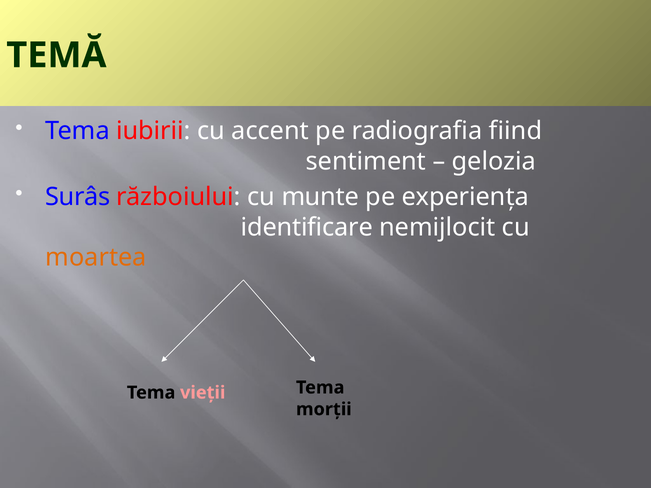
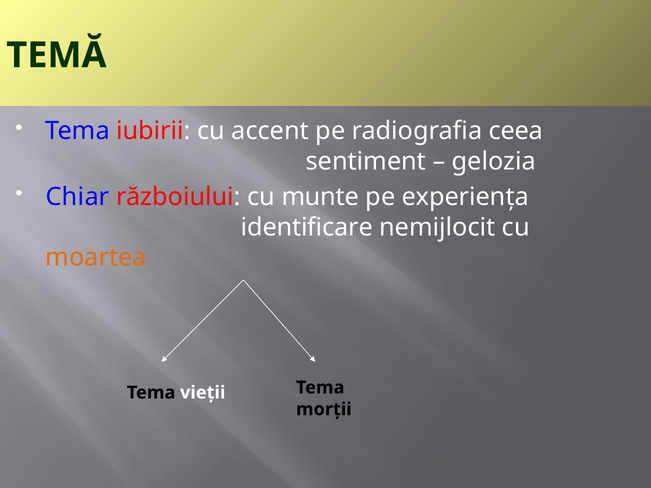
fiind: fiind -> ceea (516, 131)
Surâs: Surâs -> Chiar (78, 197)
vieţii colour: pink -> white (203, 393)
